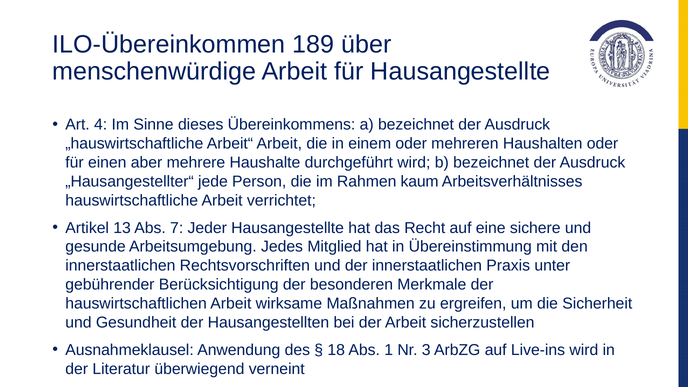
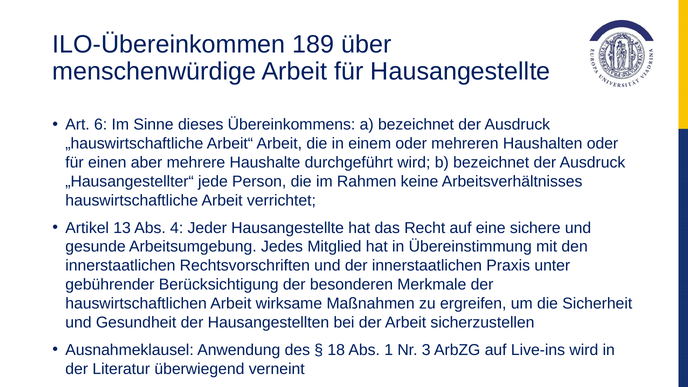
4: 4 -> 6 (101, 125)
kaum: kaum -> keine (420, 181)
7: 7 -> 4 (177, 228)
